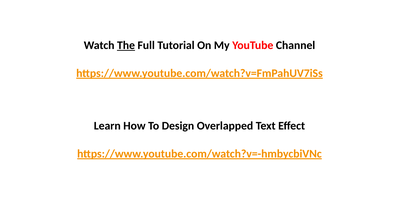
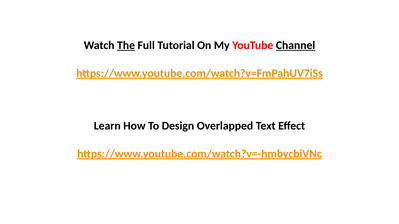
Channel underline: none -> present (296, 45)
